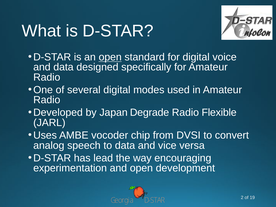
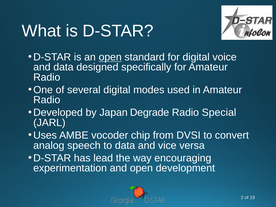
Flexible: Flexible -> Special (219, 113)
